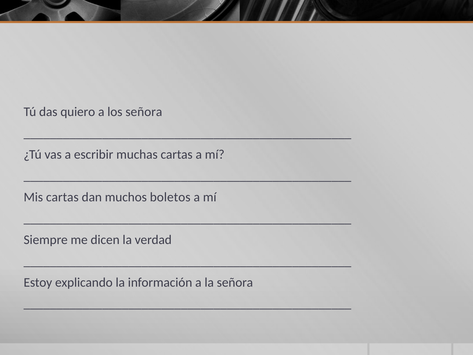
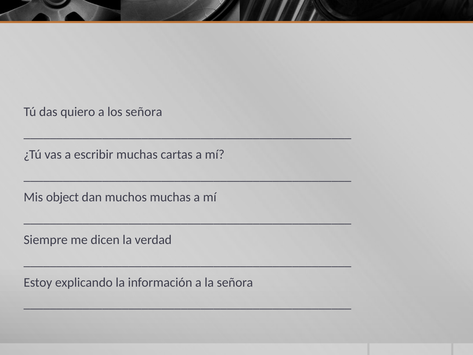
Mis cartas: cartas -> object (62, 197)
muchos boletos: boletos -> muchas (170, 197)
